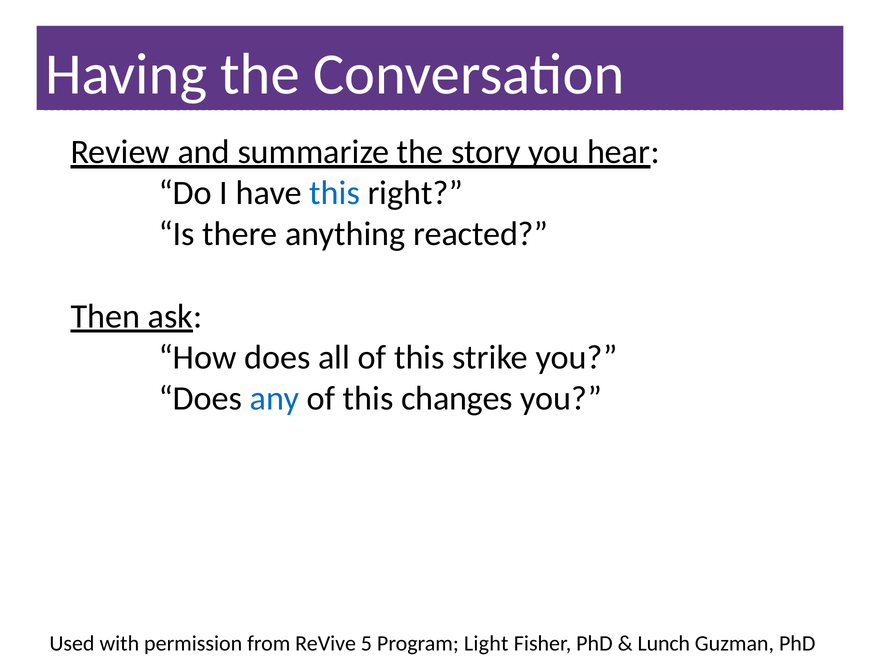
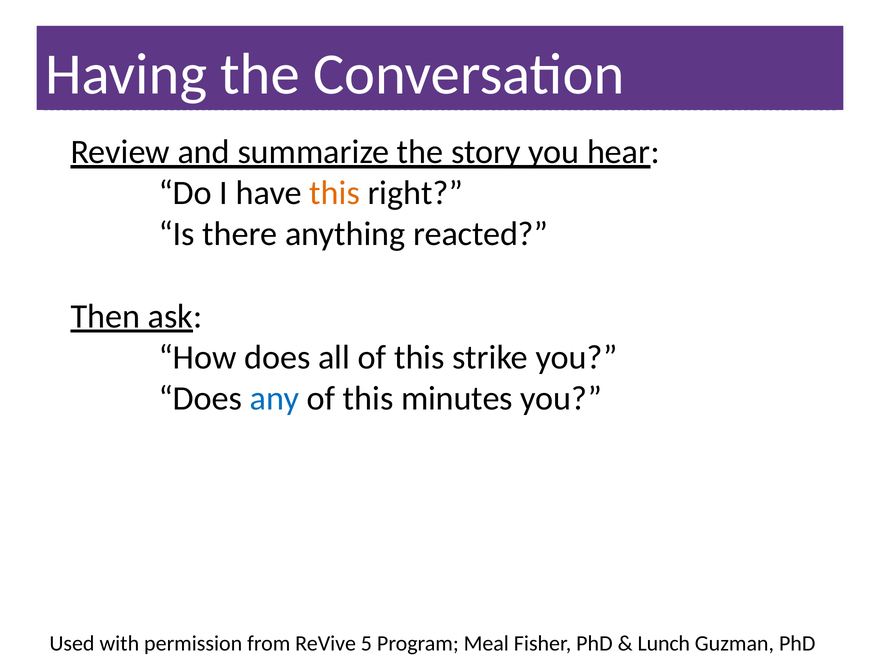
this colour: blue -> orange (335, 193)
changes: changes -> minutes (457, 398)
Light: Light -> Meal (486, 643)
